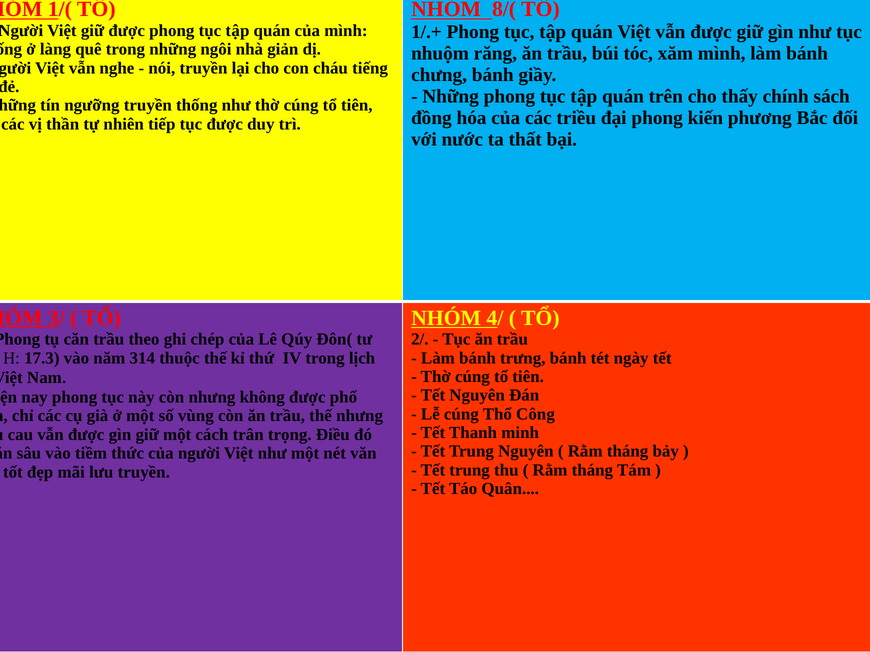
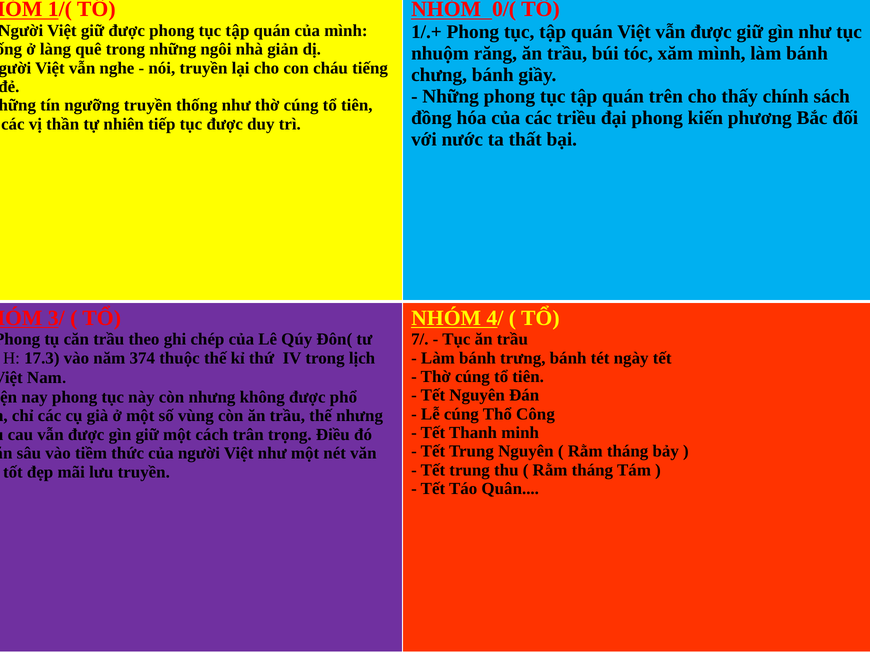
8/(: 8/( -> 0/( (504, 9)
2/: 2/ -> 7/ (420, 340)
314: 314 -> 374 (142, 358)
